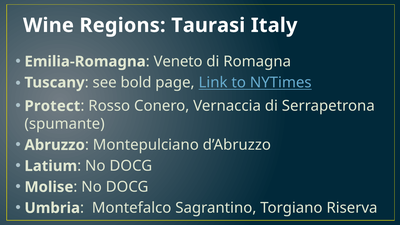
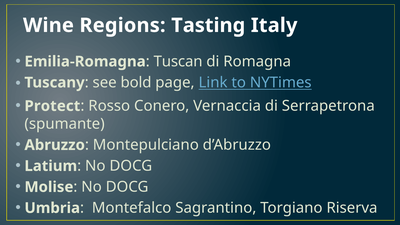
Taurasi: Taurasi -> Tasting (208, 25)
Veneto: Veneto -> Tuscan (178, 62)
